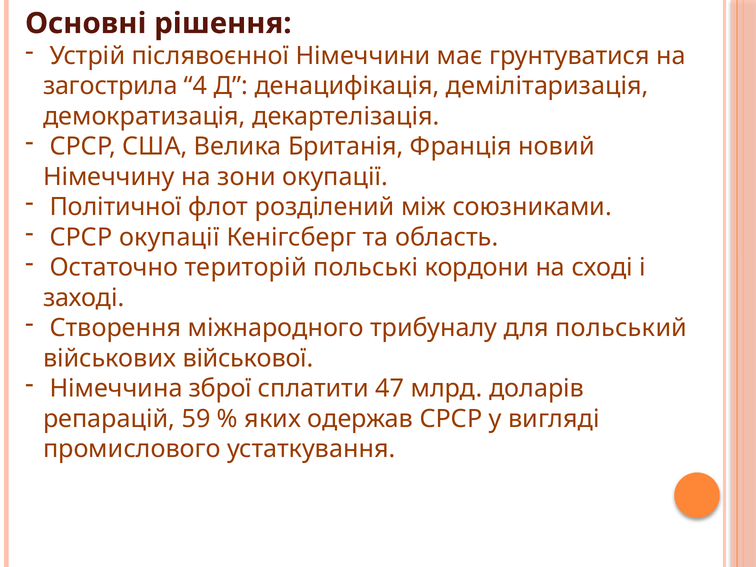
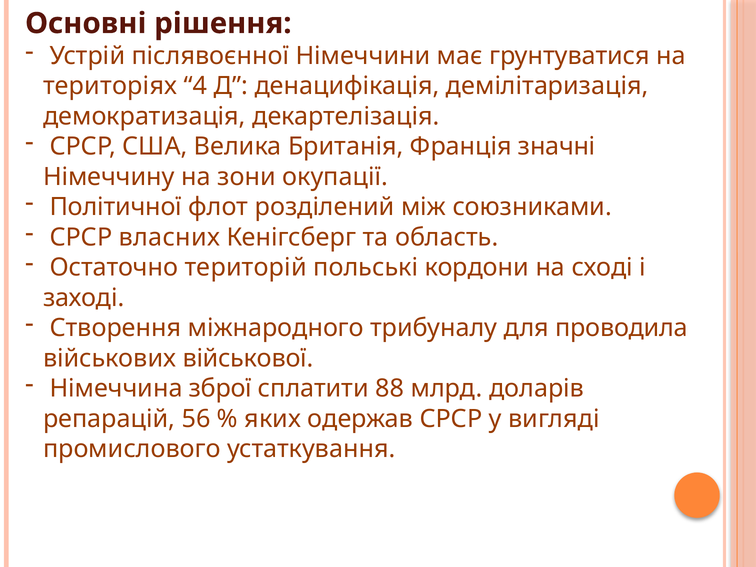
загострила: загострила -> територіях (110, 86)
новий: новий -> значні (557, 147)
СРСР окупації: окупації -> власних (169, 237)
польський: польський -> проводила (621, 328)
47: 47 -> 88 (390, 389)
59: 59 -> 56 (196, 419)
